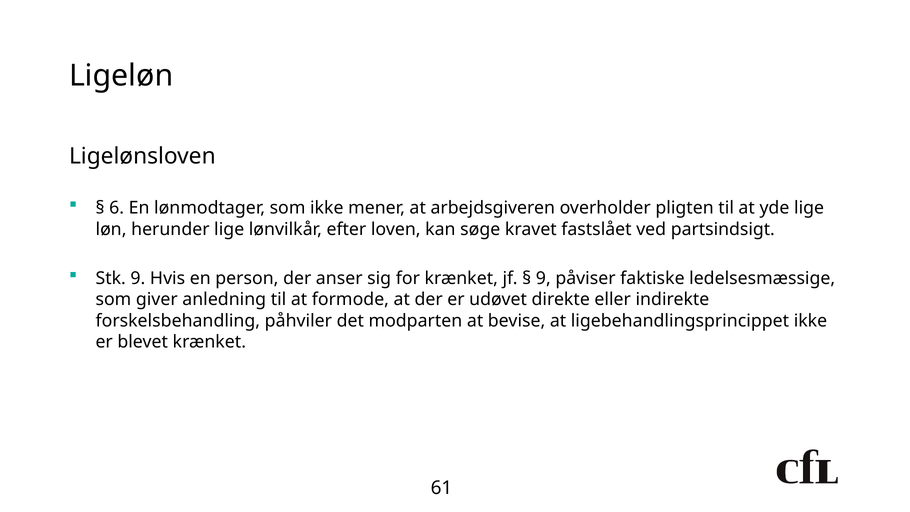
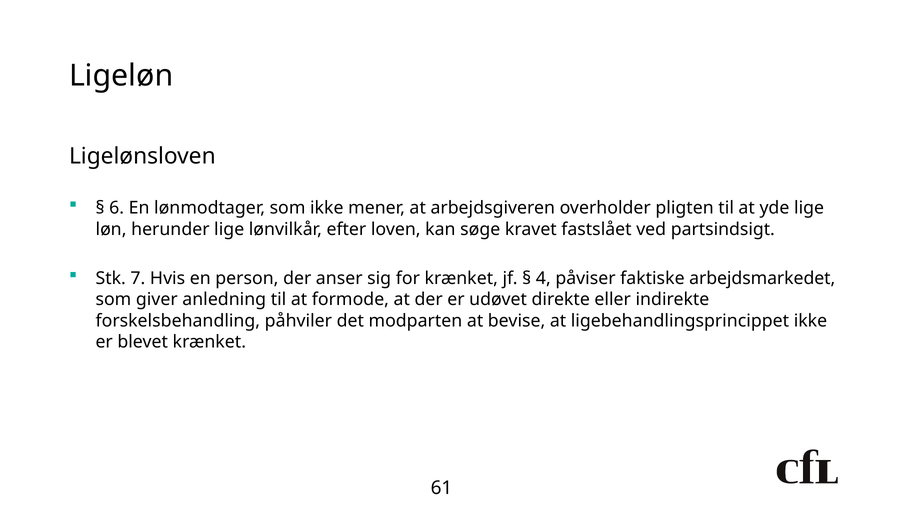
Stk 9: 9 -> 7 (138, 278)
9: 9 -> 4 (543, 278)
ledelsesmæssige: ledelsesmæssige -> arbejdsmarkedet (762, 278)
